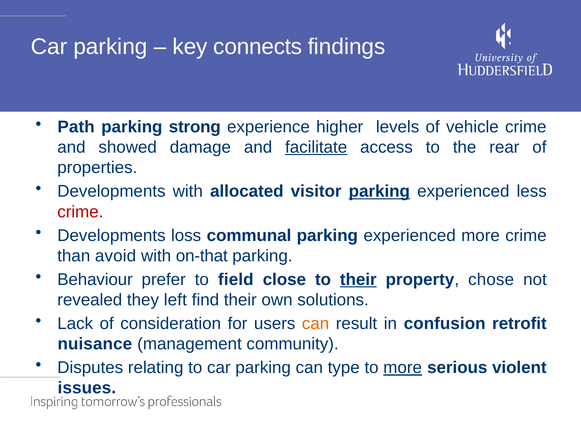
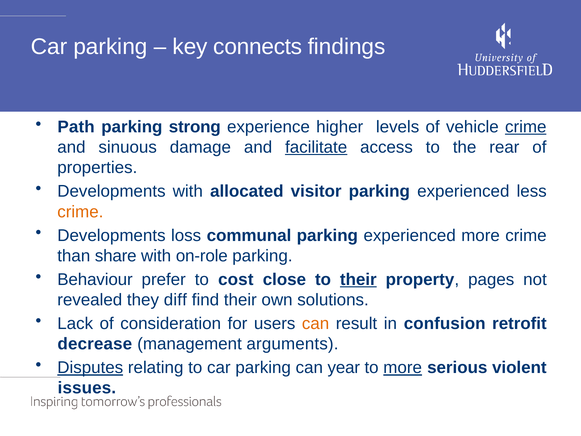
crime underline: none -> present (526, 127)
showed: showed -> sinuous (128, 147)
parking underline: present -> none (379, 191)
crime colour: red -> orange (80, 212)
avoid: avoid -> share (116, 256)
on-that: on-that -> on-role (202, 256)
field: field -> cost (236, 279)
chose: chose -> pages (491, 279)
left: left -> diff (175, 300)
nuisance: nuisance -> decrease (95, 344)
community: community -> arguments (292, 344)
Disputes underline: none -> present (90, 368)
type: type -> year (344, 368)
